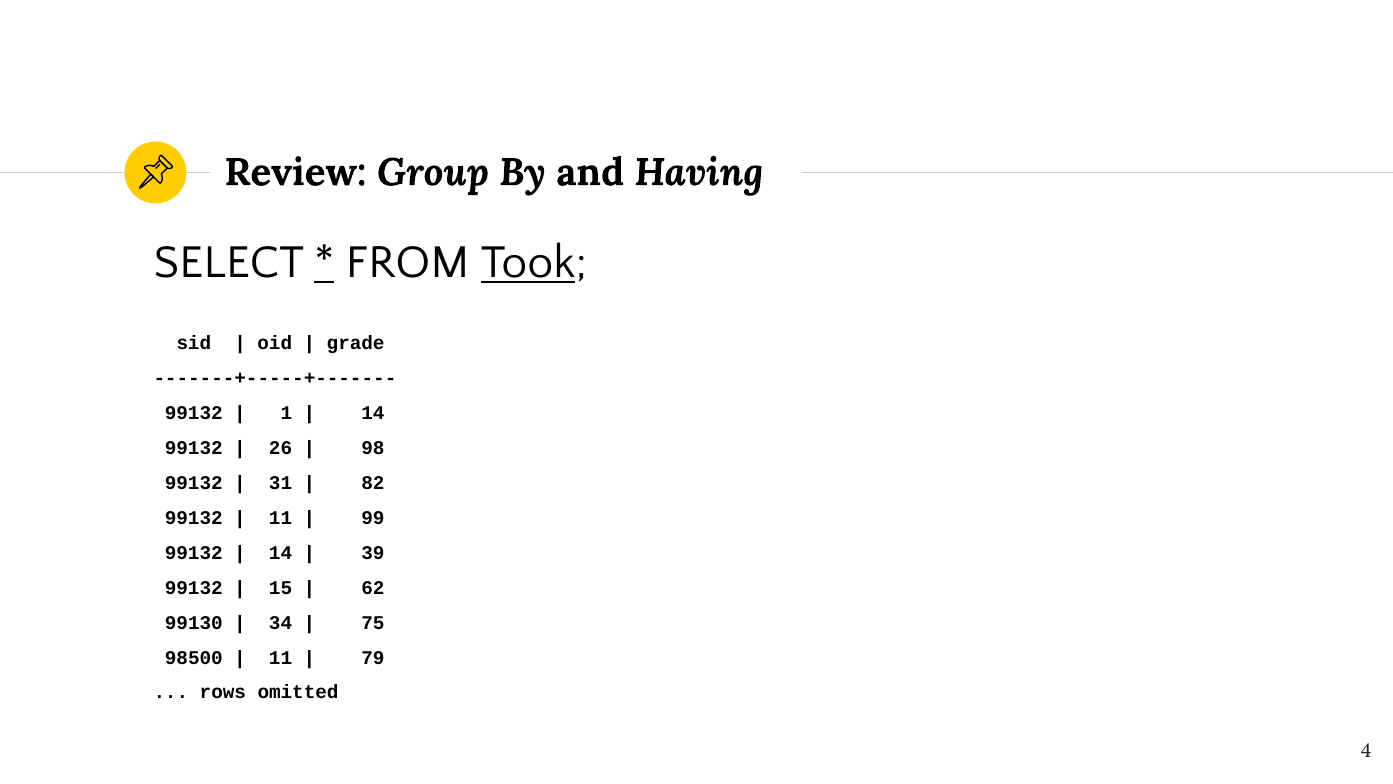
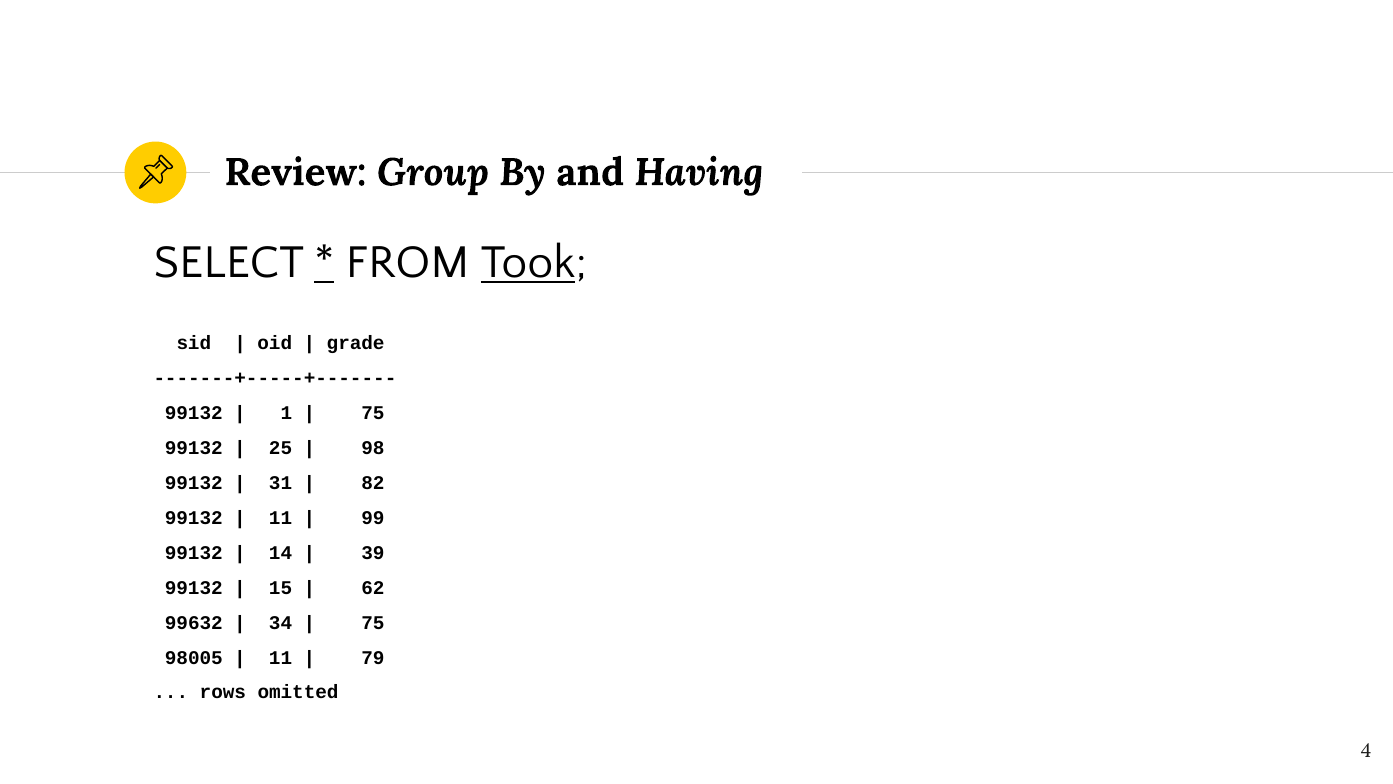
14: 14 -> 75 (373, 413)
26: 26 -> 25 (281, 448)
99130: 99130 -> 99632 (194, 622)
98500: 98500 -> 98005 (194, 657)
